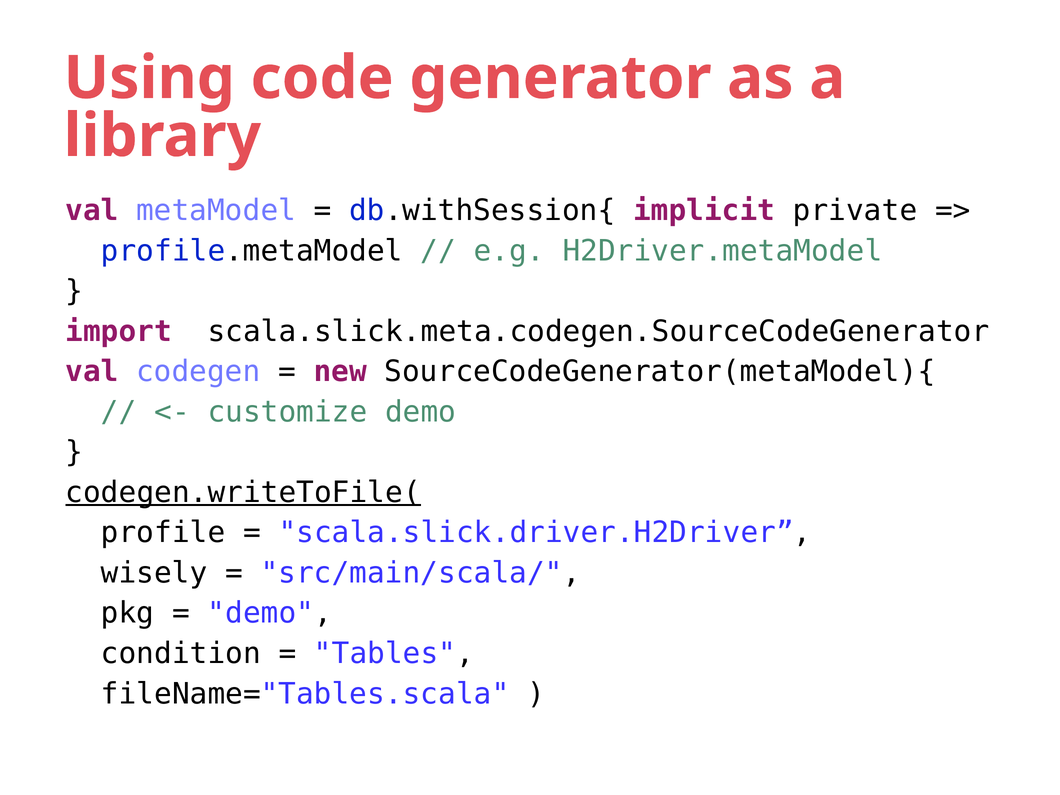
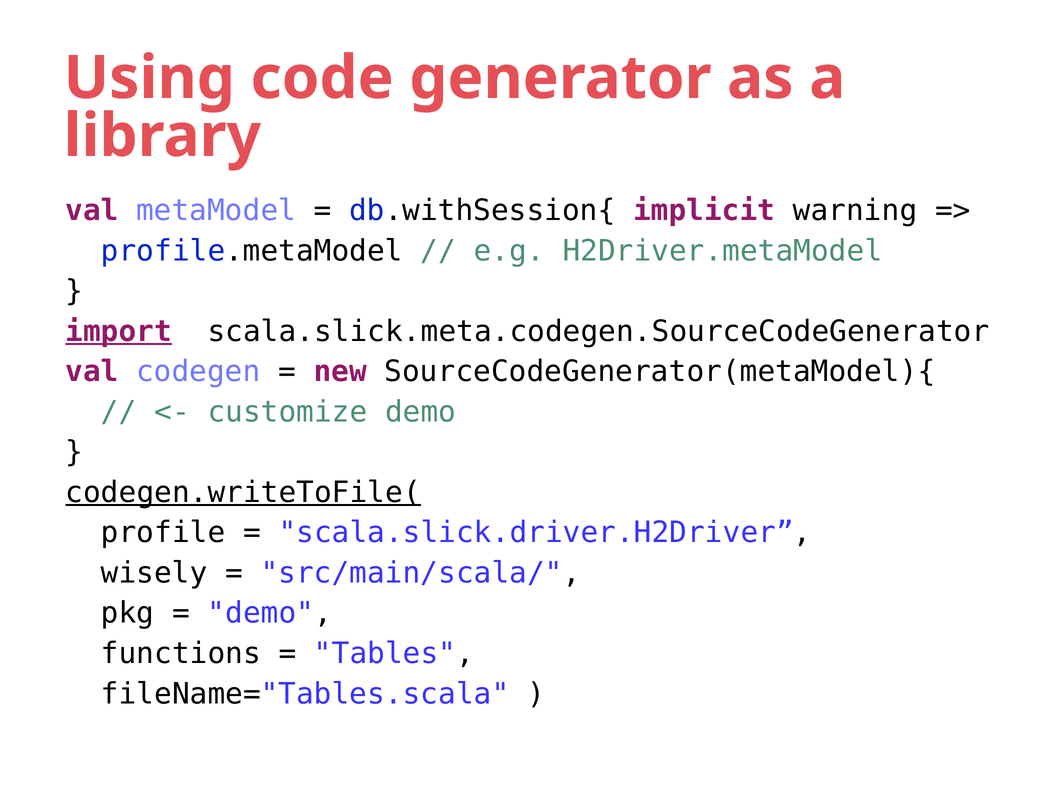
private: private -> warning (855, 211)
import underline: none -> present (119, 331)
condition: condition -> functions (181, 654)
